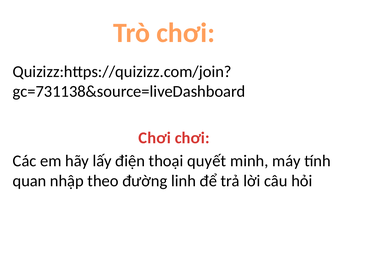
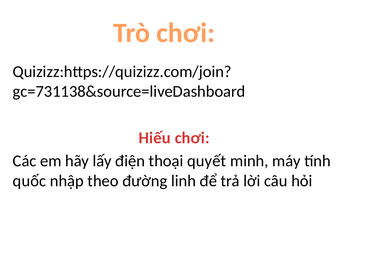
Chơi: Chơi -> Hiếu (155, 137)
quan: quan -> quốc (29, 180)
